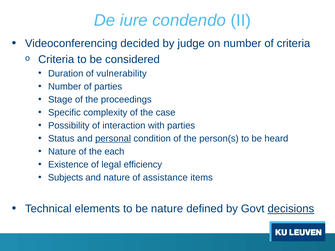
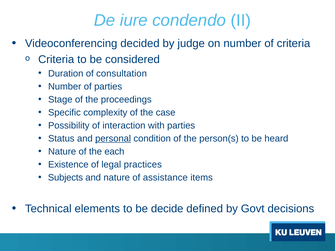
vulnerability: vulnerability -> consultation (122, 74)
efficiency: efficiency -> practices (143, 165)
be nature: nature -> decide (167, 209)
decisions underline: present -> none (291, 209)
